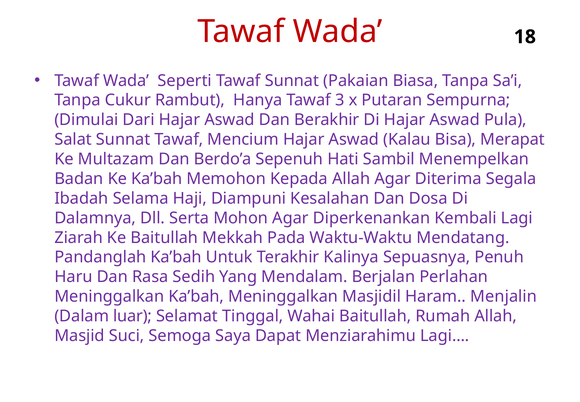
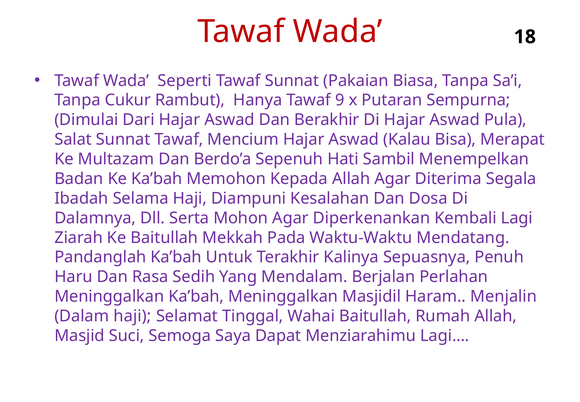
3: 3 -> 9 (340, 100)
Dalam luar: luar -> haji (132, 316)
